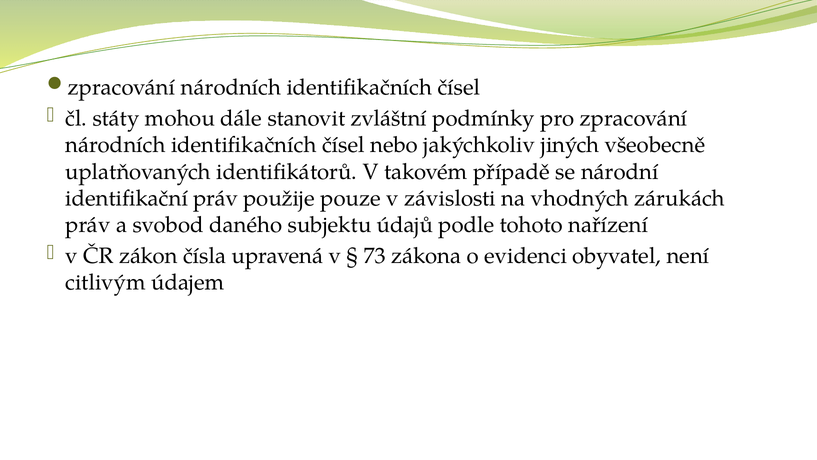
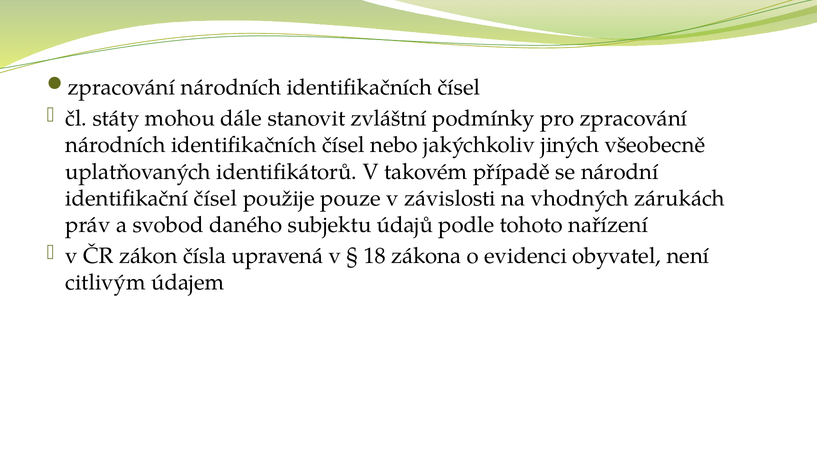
identifikační práv: práv -> čísel (215, 198)
73: 73 -> 18 (375, 256)
